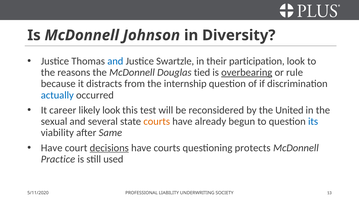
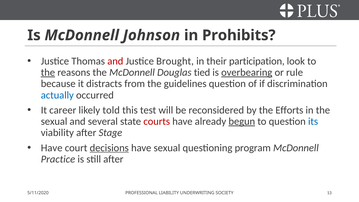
Diversity: Diversity -> Prohibits (239, 35)
and colour: blue -> red (115, 61)
Swartzle: Swartzle -> Brought (175, 61)
the underline: none -> present (48, 72)
internship: internship -> guidelines (185, 84)
likely look: look -> told (111, 110)
United: United -> Efforts (289, 110)
courts colour: orange -> red (157, 121)
begun underline: none -> present (242, 121)
Same: Same -> Stage (110, 133)
have courts: courts -> sexual (167, 148)
protects: protects -> program (253, 148)
still used: used -> after (113, 159)
